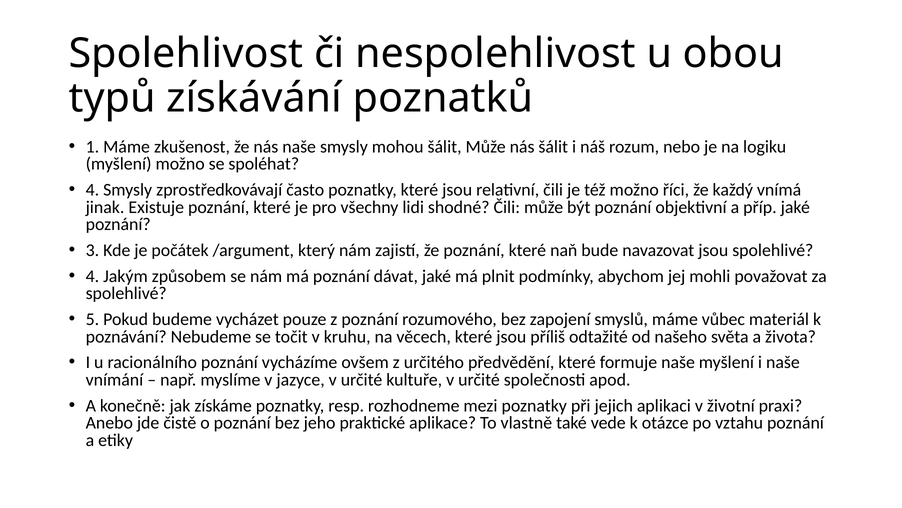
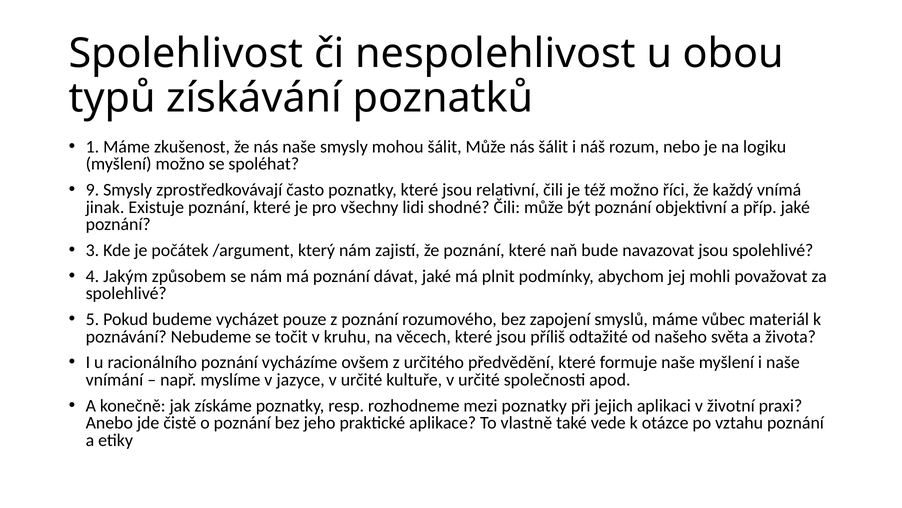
4: 4 -> 9 (92, 190)
